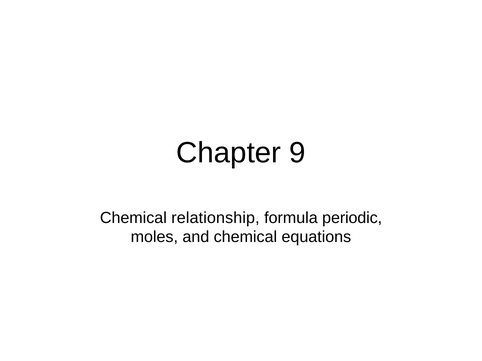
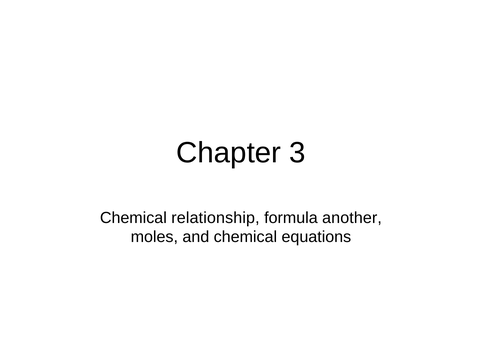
9: 9 -> 3 (297, 153)
periodic: periodic -> another (352, 218)
